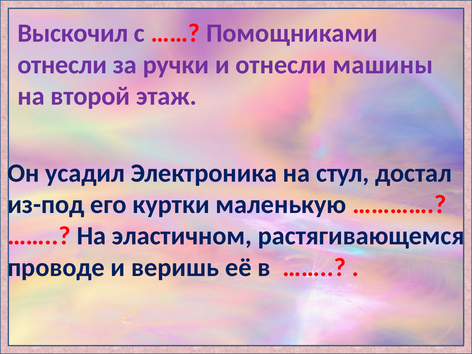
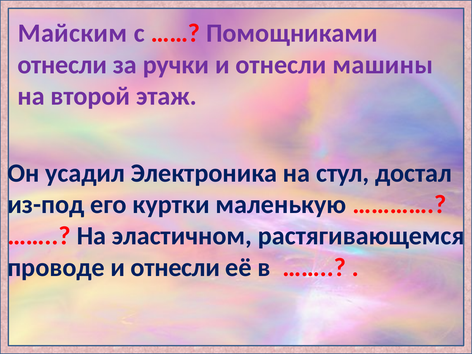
Выскочил: Выскочил -> Майским (73, 33)
проводе и веришь: веришь -> отнесли (175, 267)
